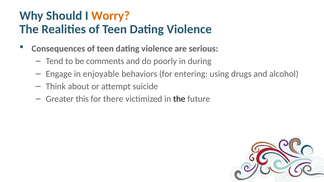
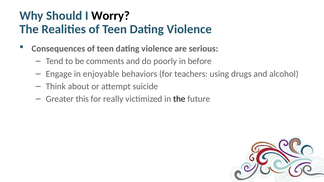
Worry colour: orange -> black (110, 16)
during: during -> before (200, 61)
entering: entering -> teachers (191, 74)
there: there -> really (113, 99)
